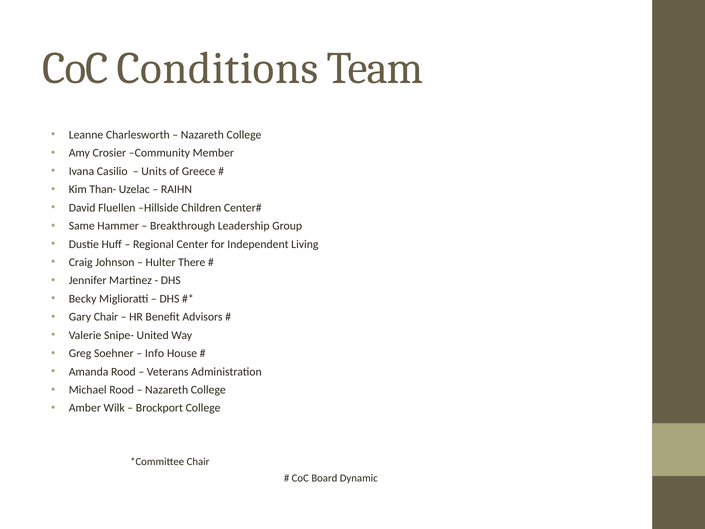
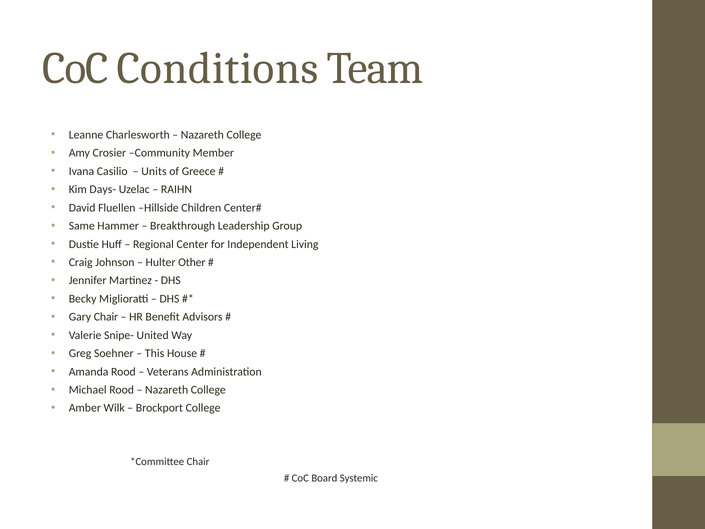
Than-: Than- -> Days- (103, 189)
There: There -> Other (192, 262)
Info: Info -> This (155, 353)
Dynamic: Dynamic -> Systemic (359, 478)
